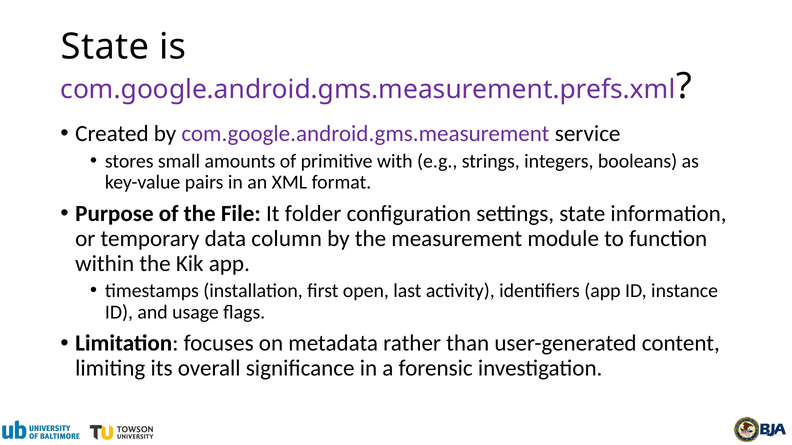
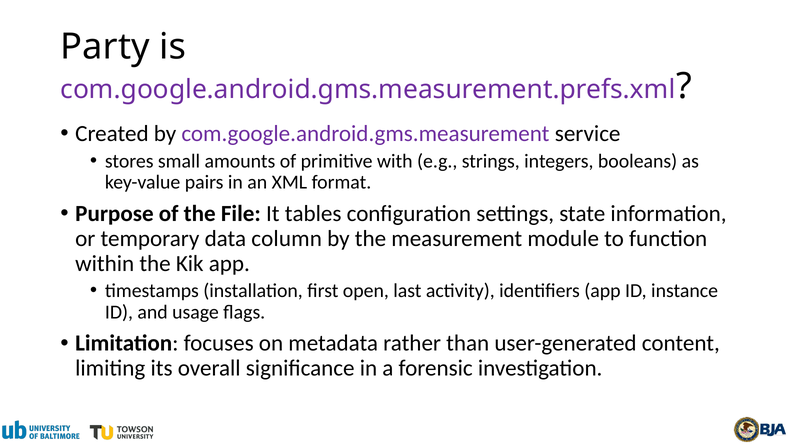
State: State -> Party (105, 47)
folder: folder -> tables (313, 214)
